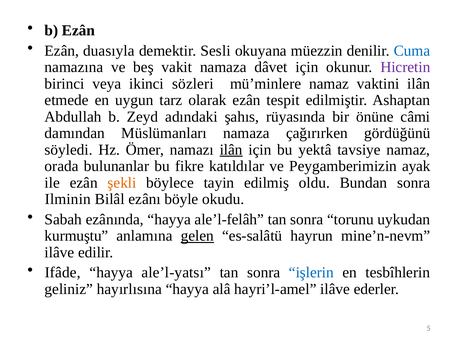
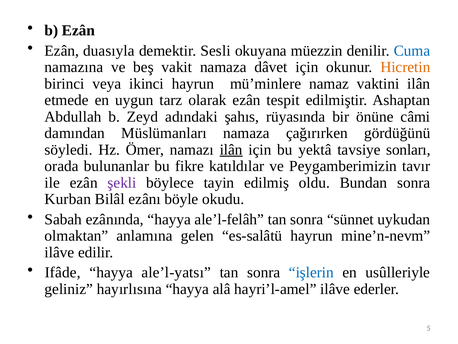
Hicretin colour: purple -> orange (405, 67)
ikinci sözleri: sözleri -> hayrun (193, 84)
tavsiye namaz: namaz -> sonları (408, 149)
ayak: ayak -> tavır (416, 166)
şekli colour: orange -> purple (122, 182)
Ilminin: Ilminin -> Kurban (68, 199)
torunu: torunu -> sünnet (350, 219)
kurmuştu: kurmuştu -> olmaktan (76, 236)
gelen underline: present -> none (197, 236)
tesbîhlerin: tesbîhlerin -> usûlleriyle (398, 272)
